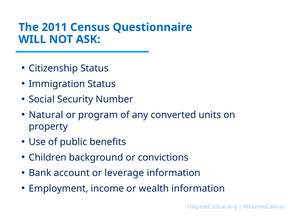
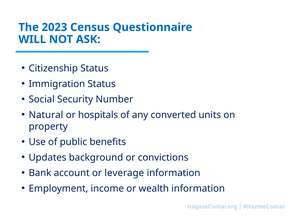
2011: 2011 -> 2023 (54, 27)
program: program -> hospitals (98, 115)
Children: Children -> Updates (48, 157)
